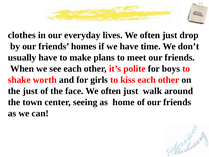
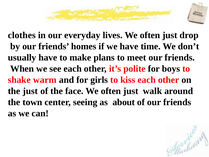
worth: worth -> warm (45, 80)
home: home -> about (124, 102)
